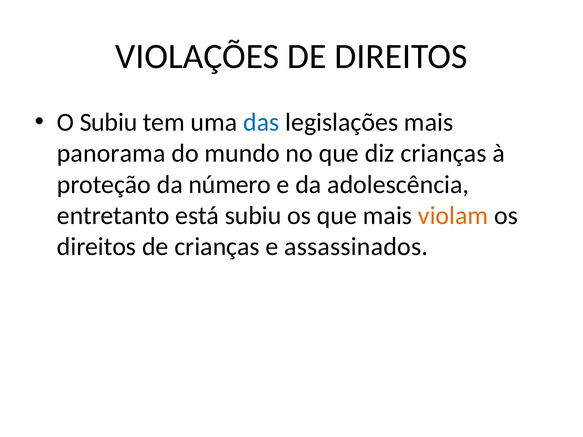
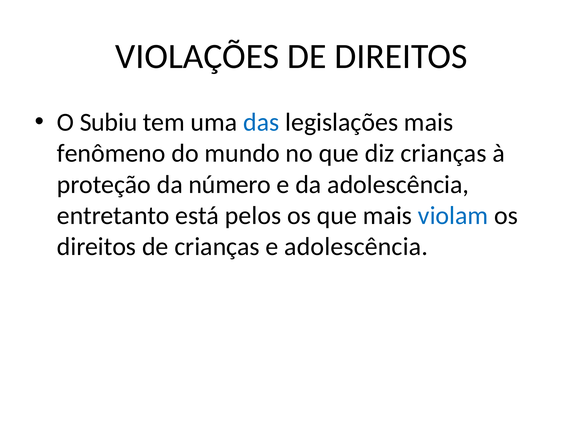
panorama: panorama -> fenômeno (111, 153)
está subiu: subiu -> pelos (253, 216)
violam colour: orange -> blue (453, 216)
e assassinados: assassinados -> adolescência (356, 247)
